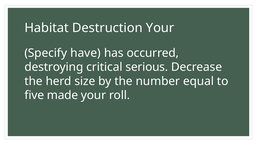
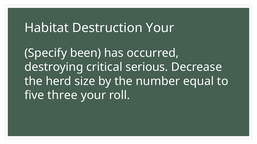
have: have -> been (86, 53)
made: made -> three (62, 96)
